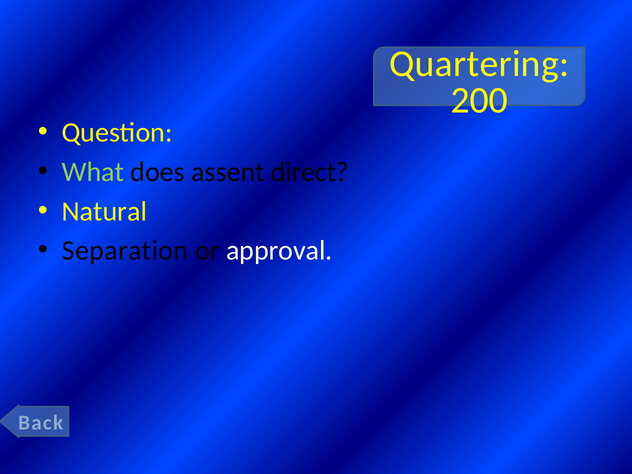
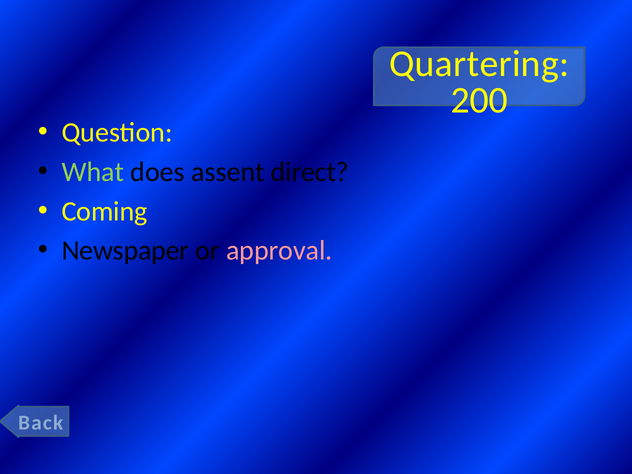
Natural: Natural -> Coming (104, 211)
Separation: Separation -> Newspaper (125, 251)
approval colour: white -> pink (279, 251)
